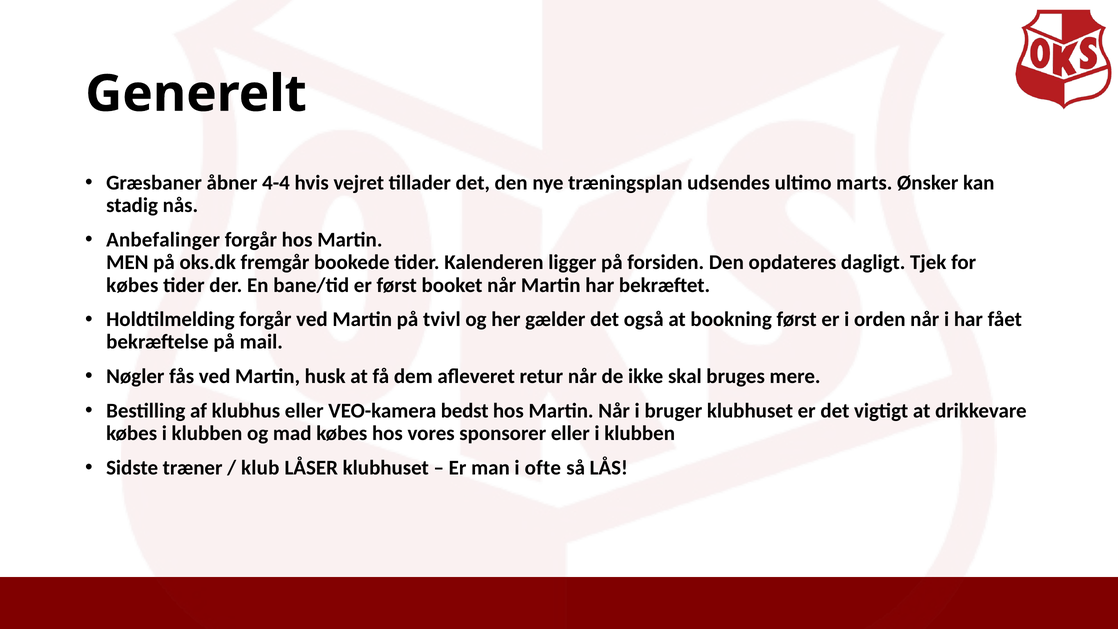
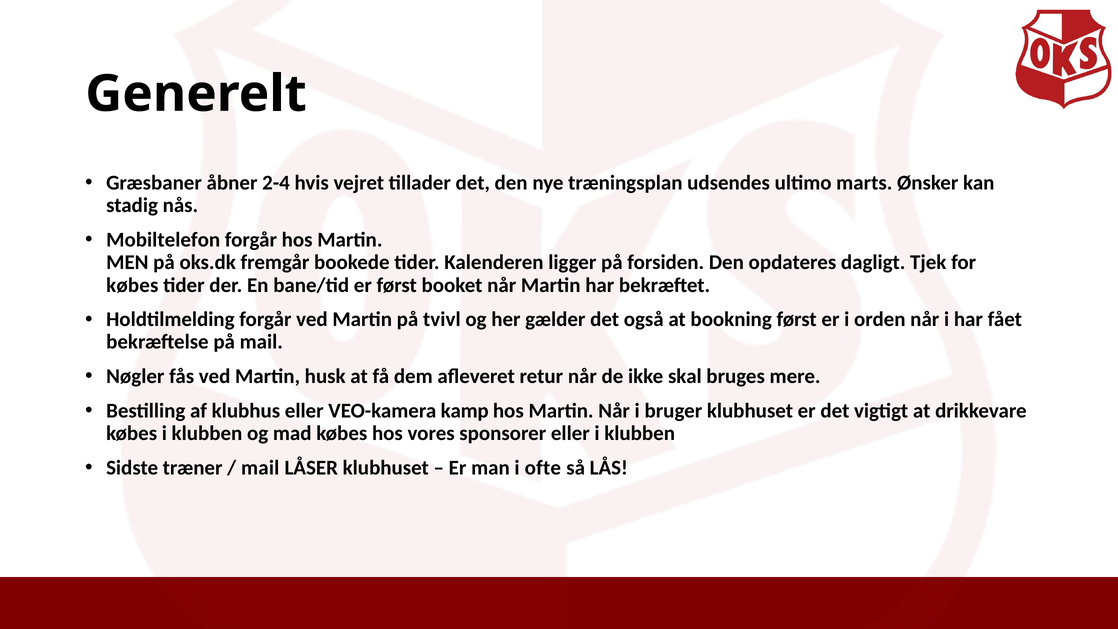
4-4: 4-4 -> 2-4 (276, 183)
Anbefalinger: Anbefalinger -> Mobiltelefon (163, 240)
bedst: bedst -> kamp (465, 411)
klub: klub -> mail (260, 468)
